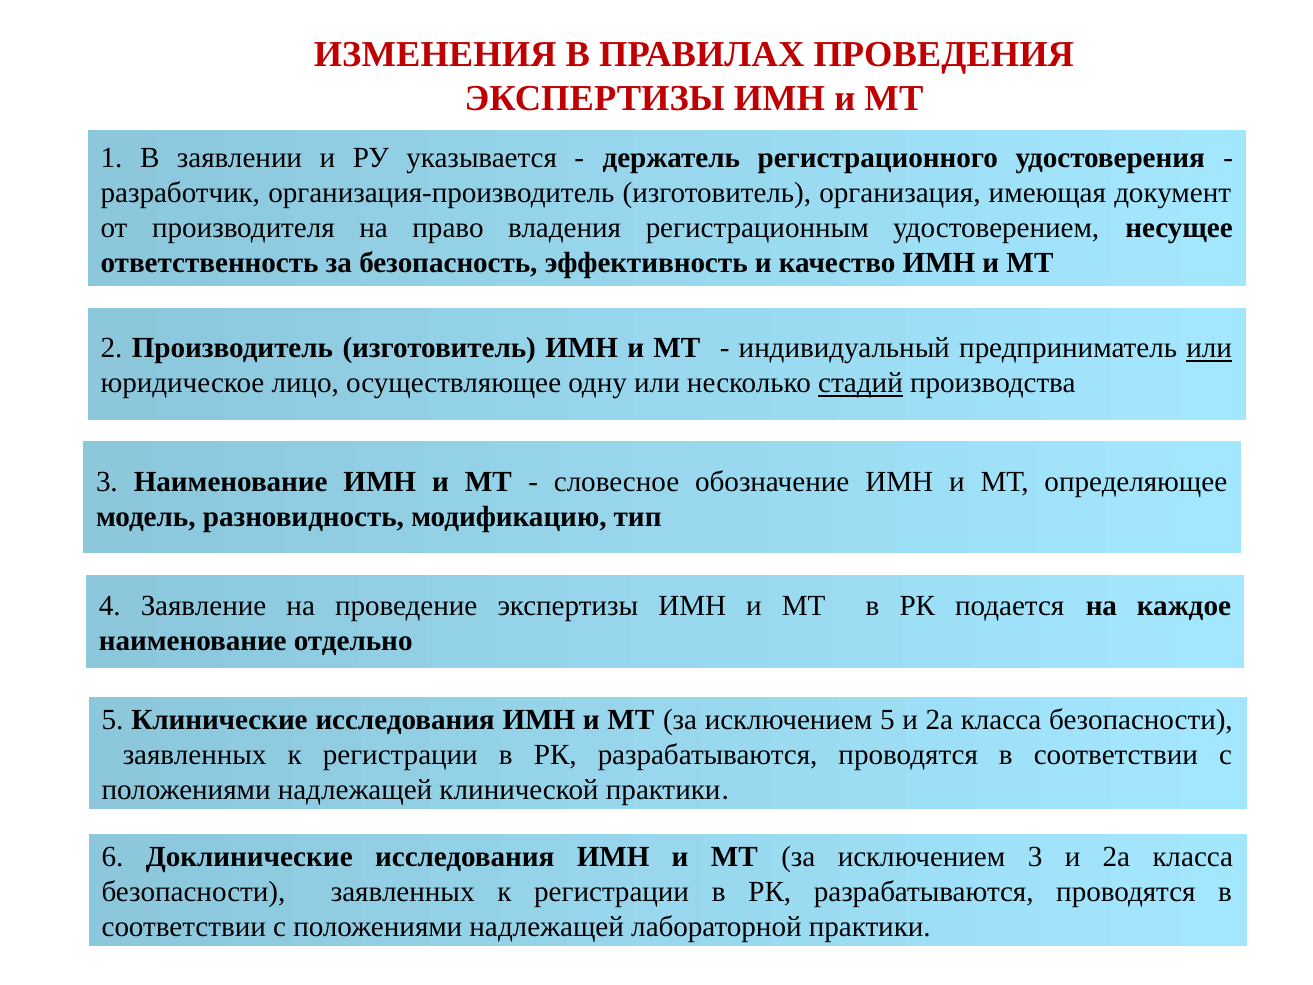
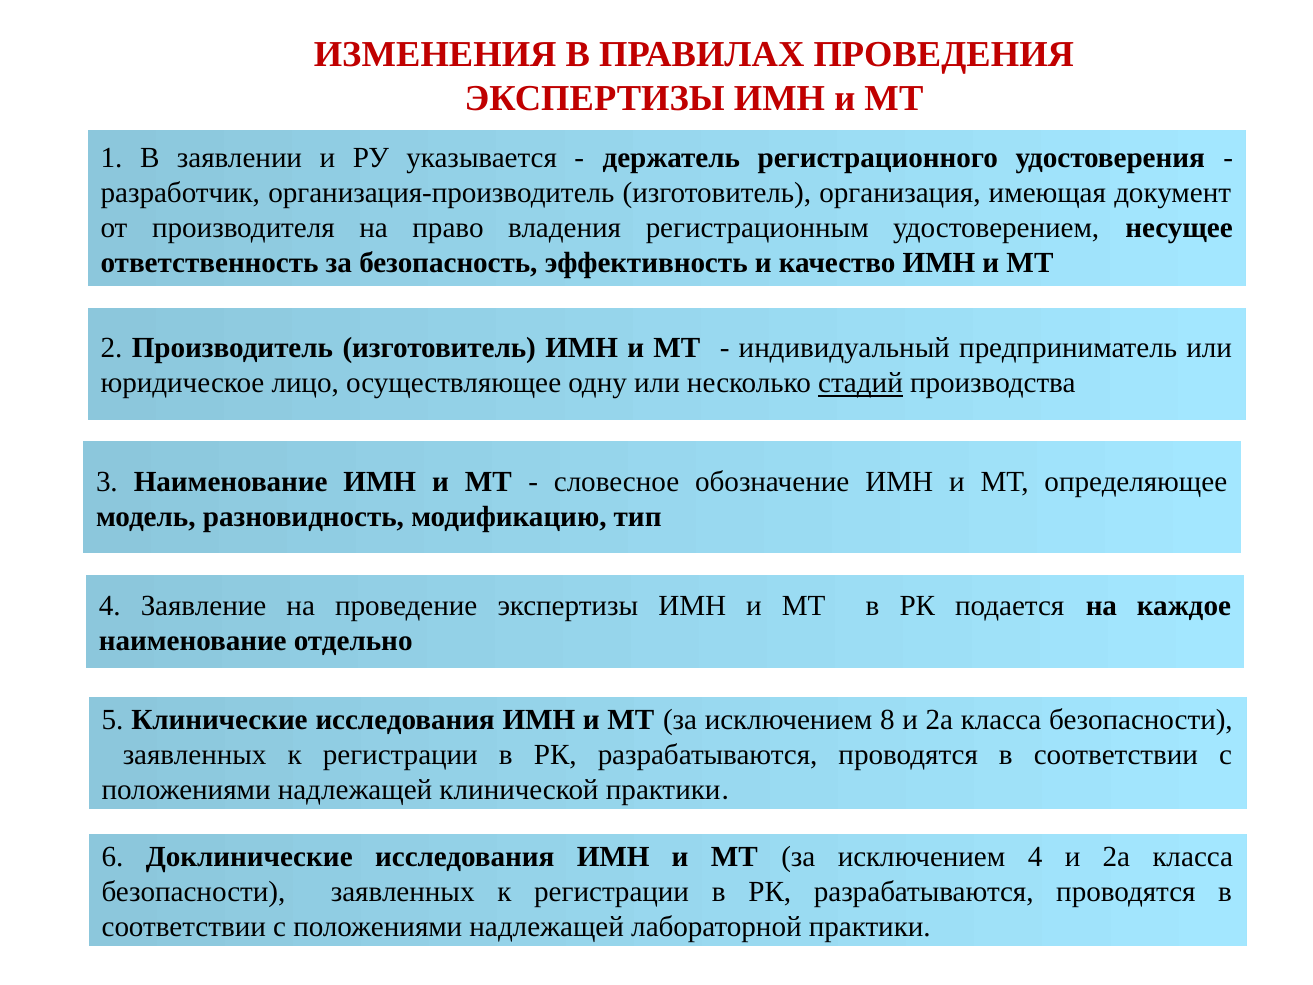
или underline: present -> none (1209, 348)
исключением 5: 5 -> 8 (887, 720)
исключением 3: 3 -> 4 (1035, 857)
